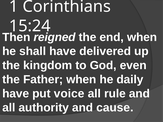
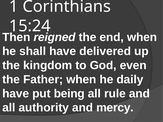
voice: voice -> being (69, 94)
cause: cause -> mercy (115, 108)
